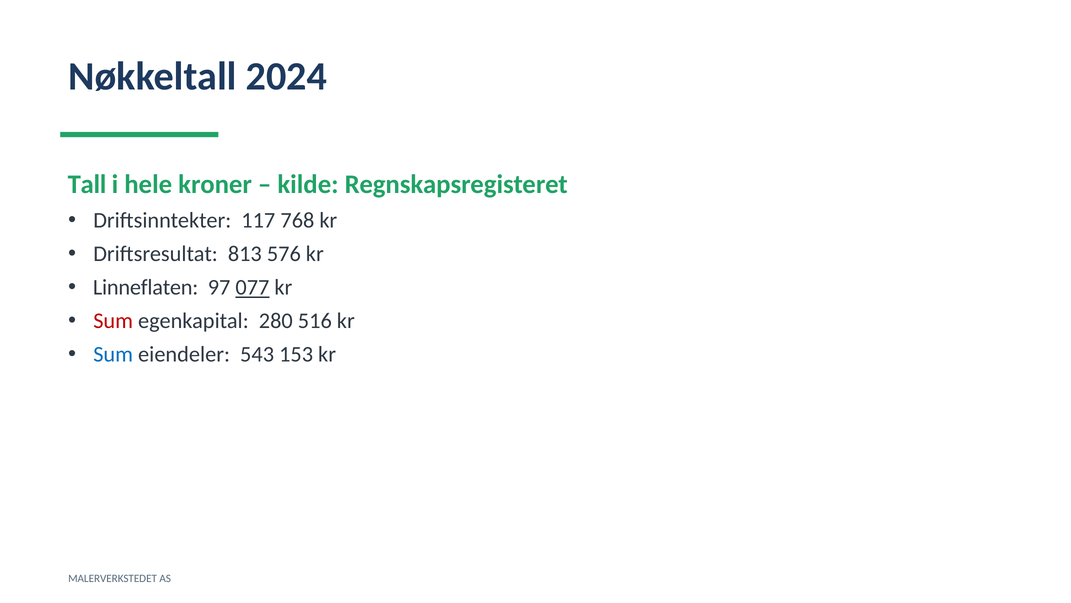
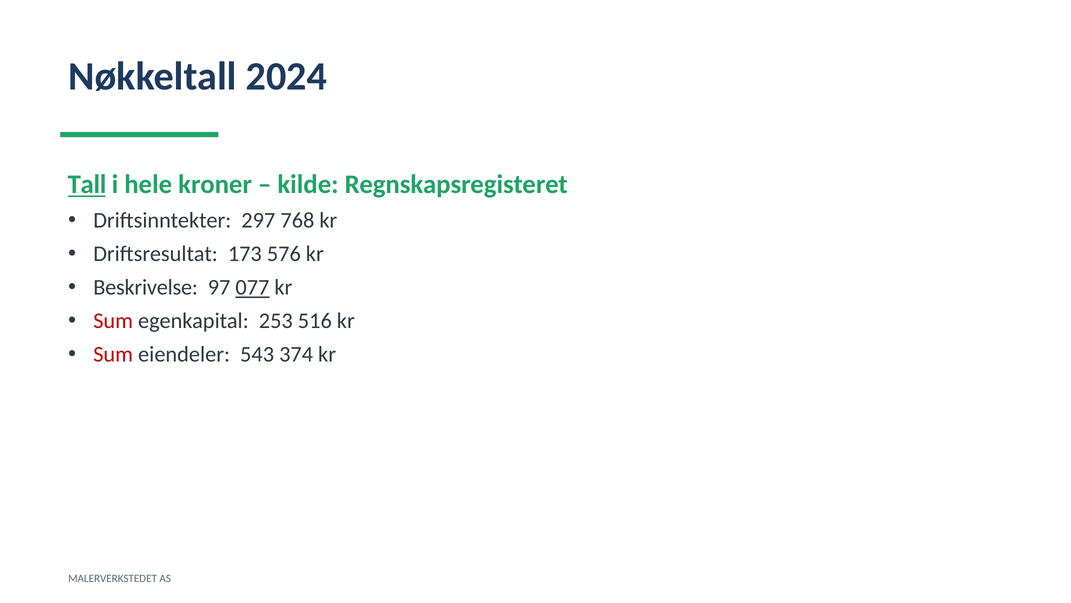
Tall underline: none -> present (87, 184)
117: 117 -> 297 (258, 220)
813: 813 -> 173 (245, 254)
Linneflaten: Linneflaten -> Beskrivelse (146, 287)
280: 280 -> 253 (276, 321)
Sum colour: blue -> red (113, 354)
153: 153 -> 374 (296, 354)
